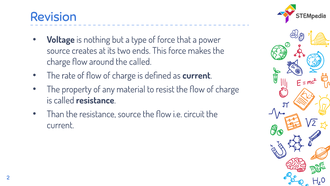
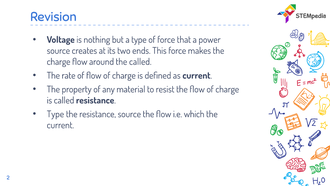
Than: Than -> Type (55, 114)
circuit: circuit -> which (194, 114)
